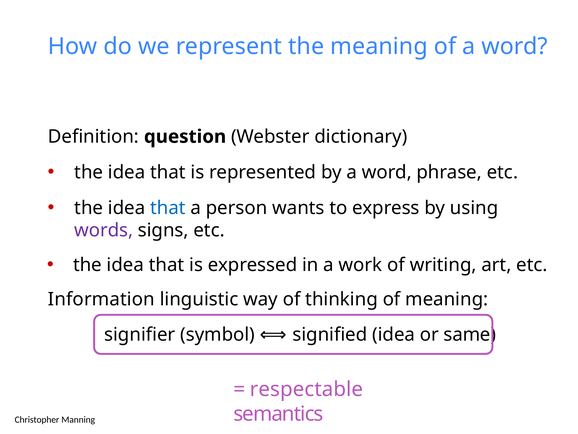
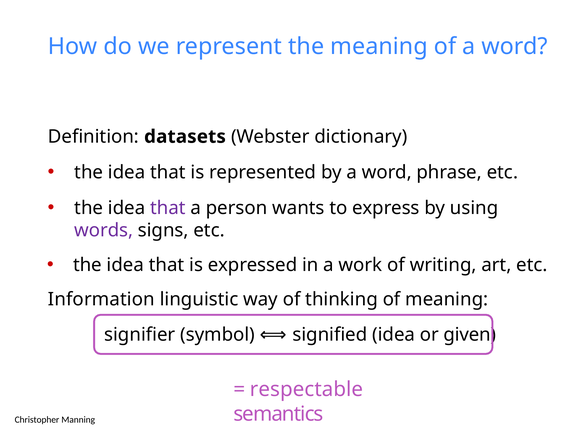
question: question -> datasets (185, 136)
that colour: blue -> purple (168, 208)
same: same -> given (470, 334)
